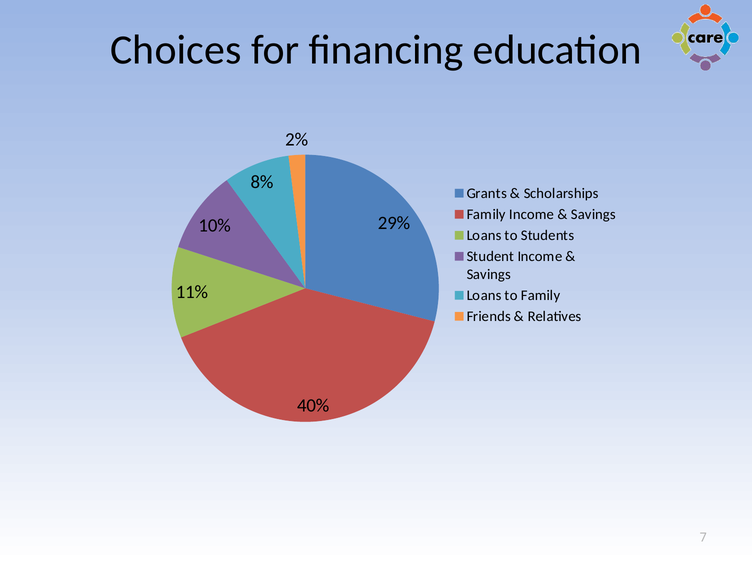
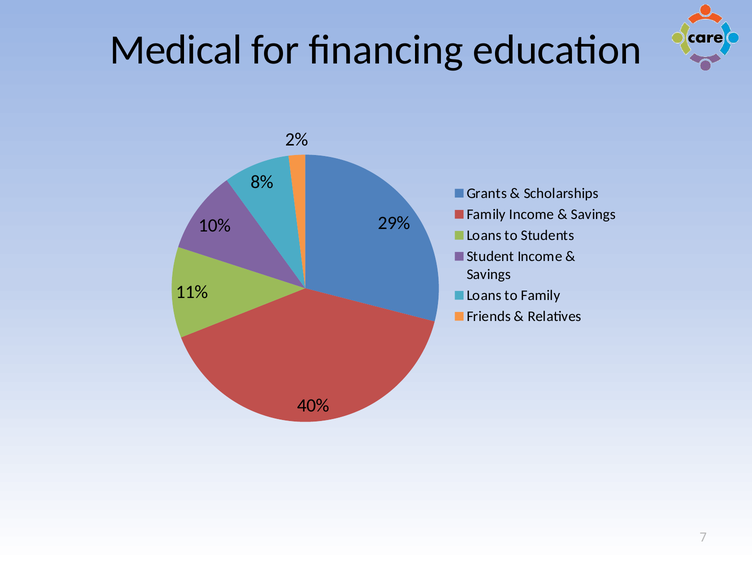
Choices: Choices -> Medical (176, 50)
